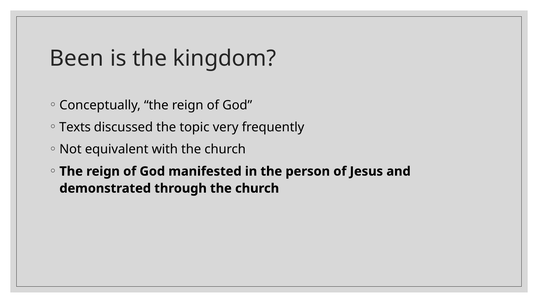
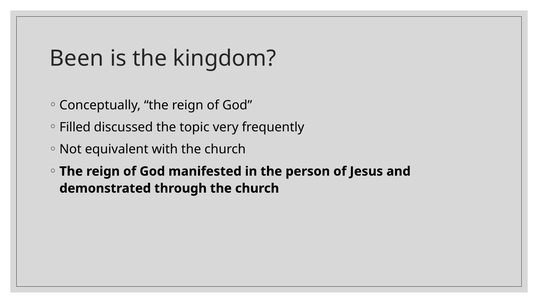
Texts: Texts -> Filled (75, 127)
